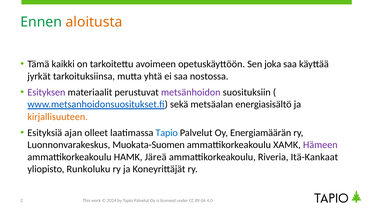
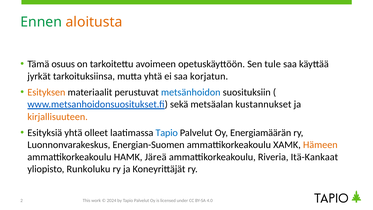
kaikki: kaikki -> osuus (63, 64)
joka: joka -> tule (273, 64)
nostossa: nostossa -> korjatun (209, 76)
Esityksen colour: purple -> orange (46, 92)
metsänhoidon colour: purple -> blue (191, 92)
energiasisältö: energiasisältö -> kustannukset (263, 104)
Esityksiä ajan: ajan -> yhtä (73, 133)
Muokata-Suomen: Muokata-Suomen -> Energian-Suomen (149, 145)
Hämeen colour: purple -> orange (320, 145)
